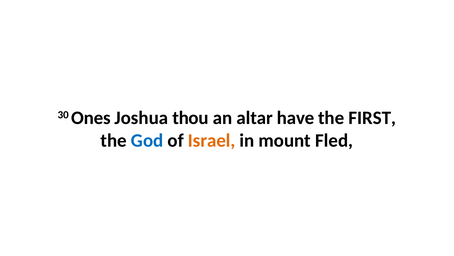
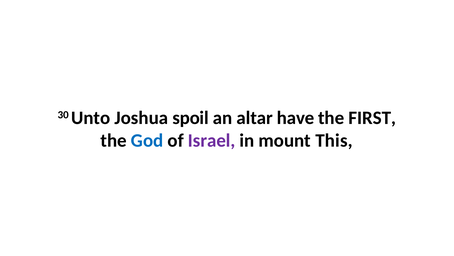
Ones: Ones -> Unto (91, 118)
thou: thou -> spoil (191, 118)
Israel colour: orange -> purple (212, 140)
Fled: Fled -> This (334, 140)
